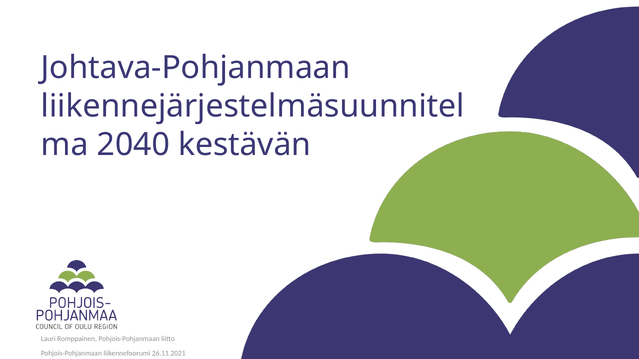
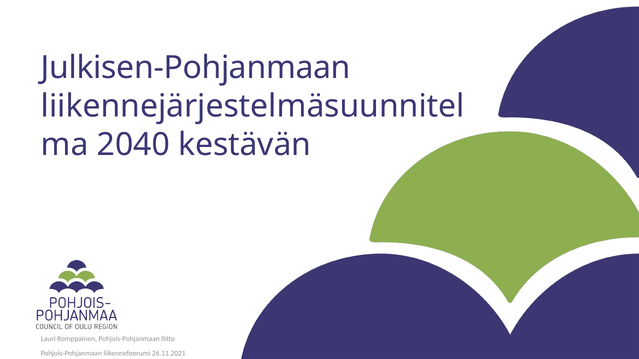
Johtava-Pohjanmaan: Johtava-Pohjanmaan -> Julkisen-Pohjanmaan (196, 68)
